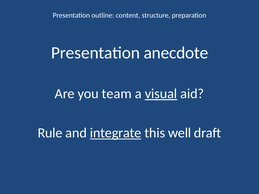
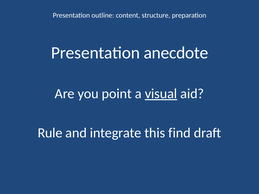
team: team -> point (117, 94)
integrate underline: present -> none (116, 133)
well: well -> find (179, 133)
